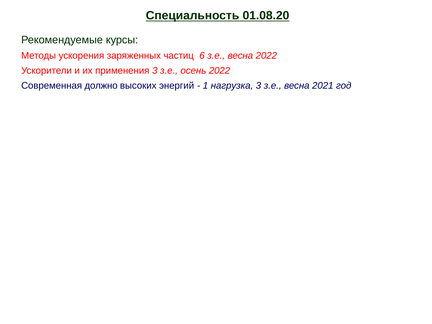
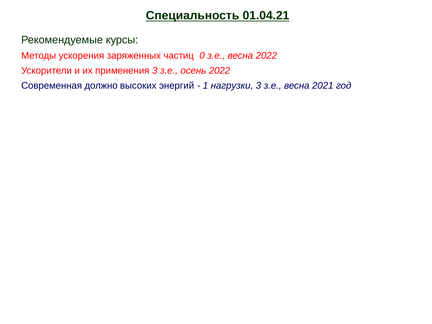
01.08.20: 01.08.20 -> 01.04.21 (266, 16)
6: 6 -> 0 (202, 56)
нагрузка: нагрузка -> нагрузки (232, 86)
